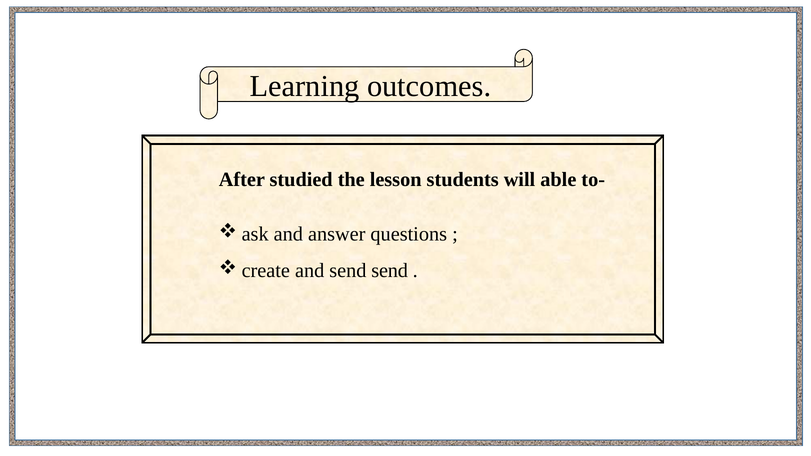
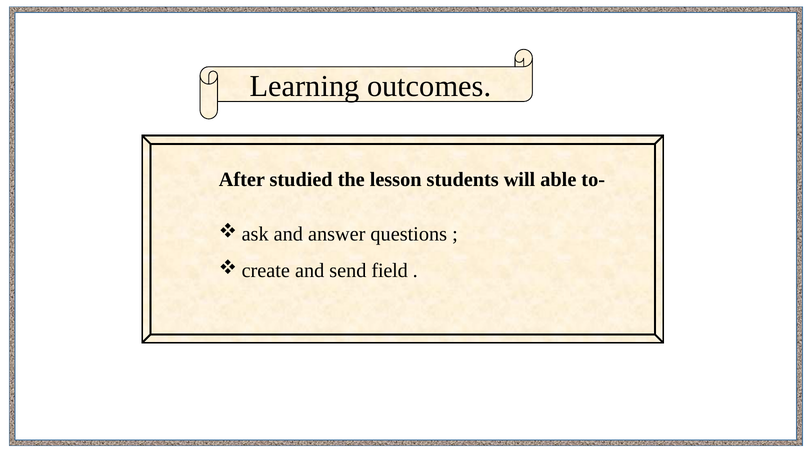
send send: send -> field (390, 271)
